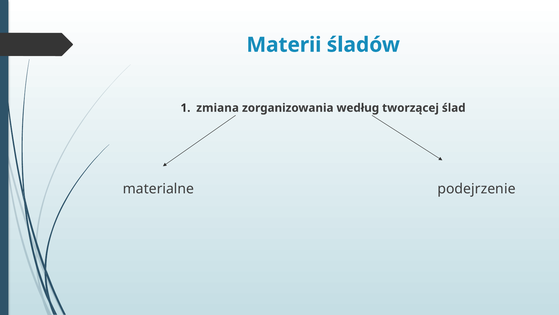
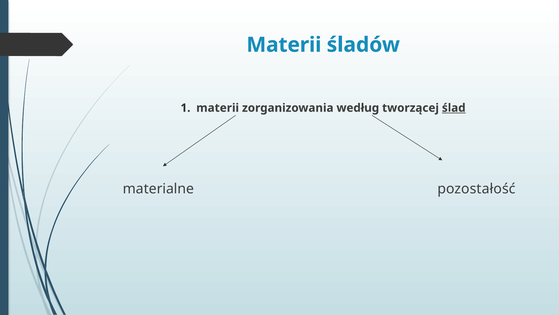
zmiana: zmiana -> materii (218, 108)
ślad underline: none -> present (454, 108)
podejrzenie: podejrzenie -> pozostałość (476, 189)
